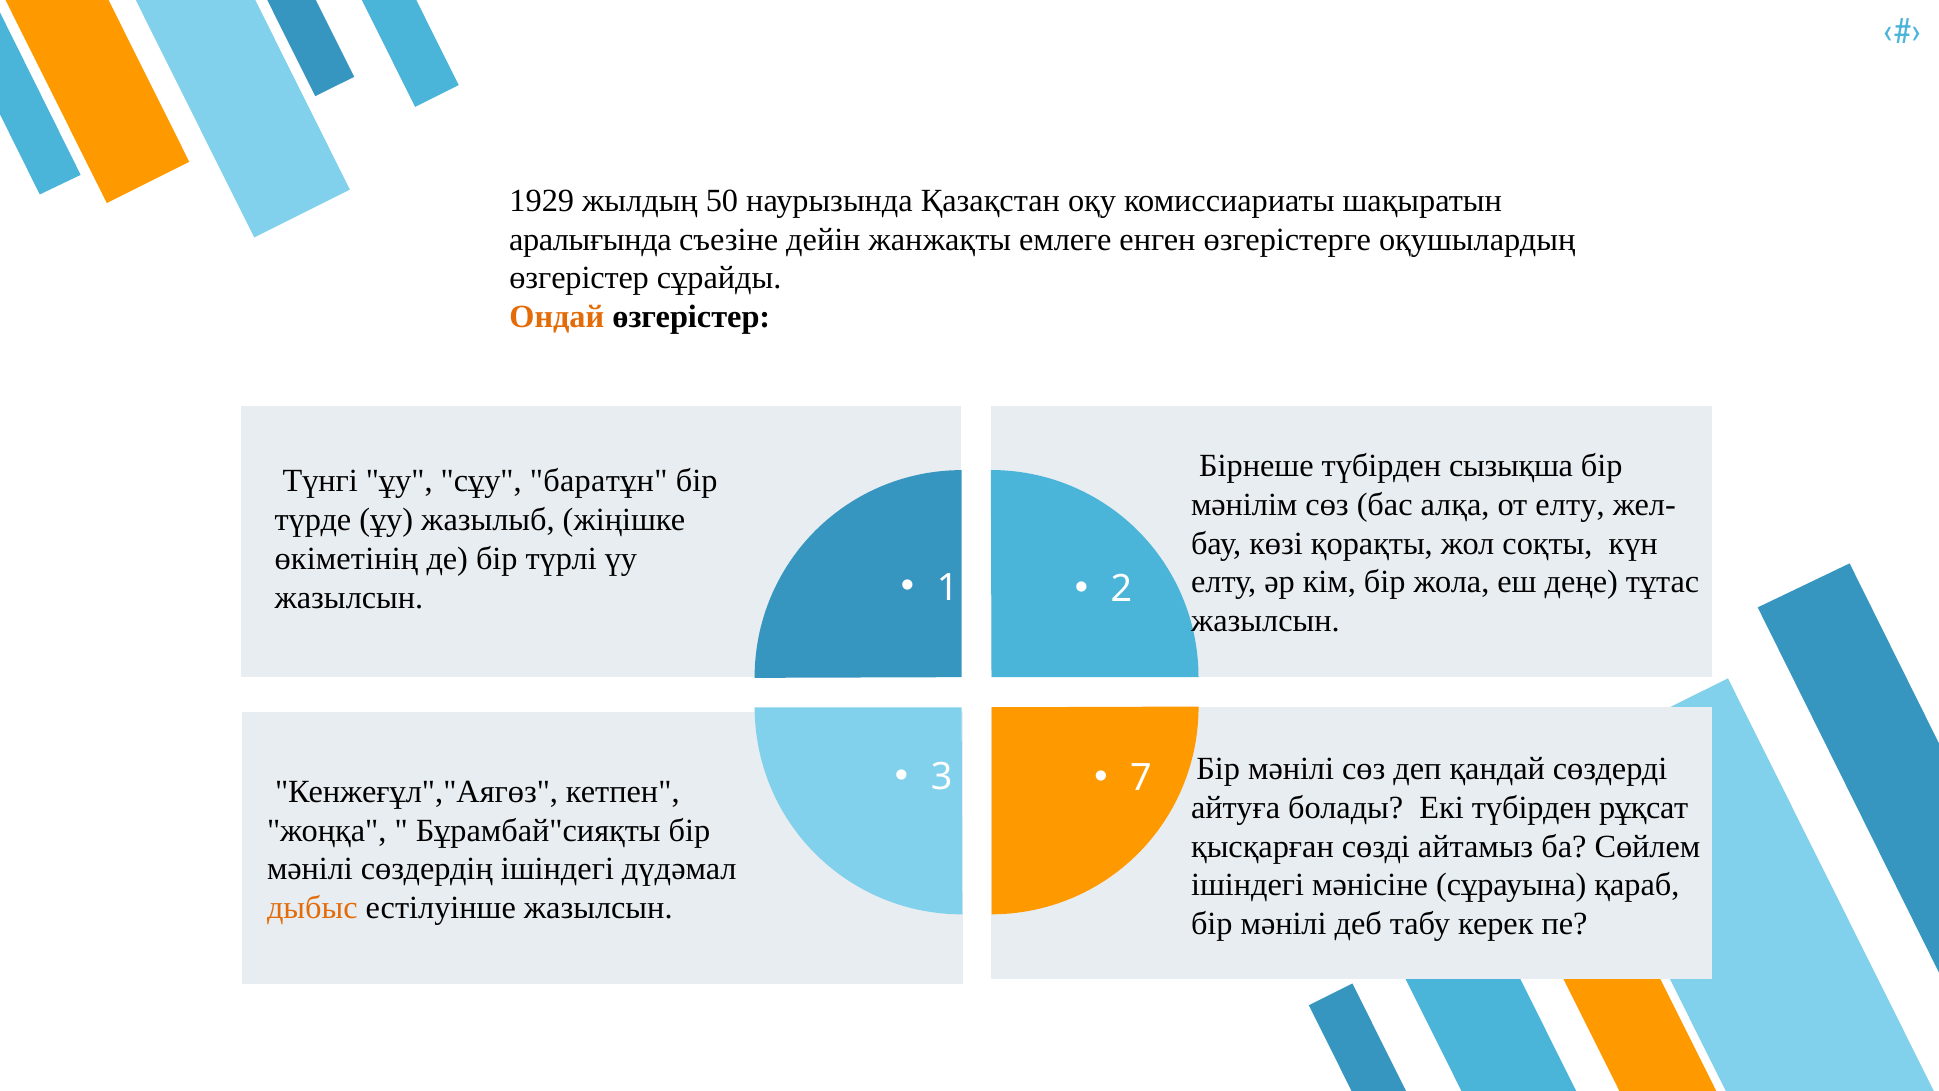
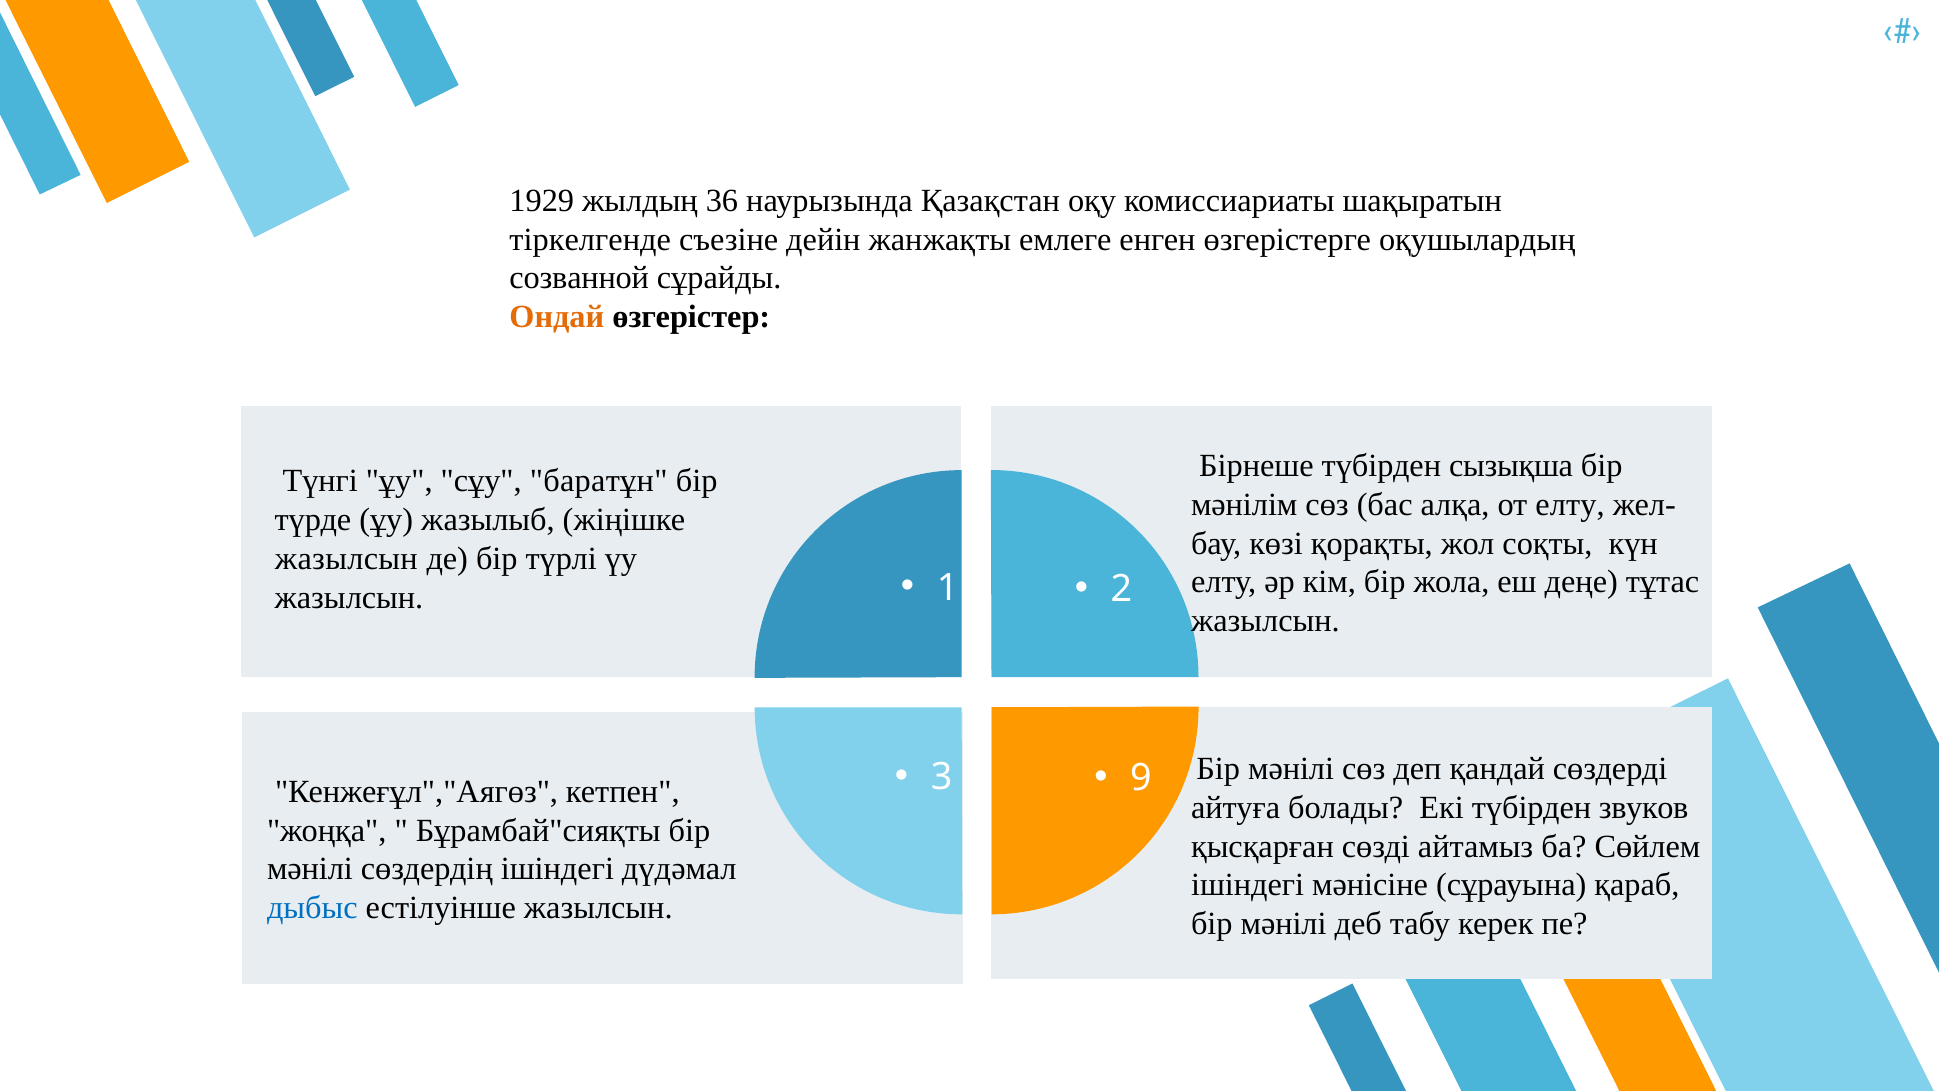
50: 50 -> 36 (722, 201)
аралығында: аралығында -> тіркелгенде (590, 239)
өзгерістер: өзгерістер -> созванной (579, 278)
өкіметінің: өкіметінің -> жазылсын (346, 558)
7: 7 -> 9 (1141, 778)
рұқсат: рұқсат -> звуков (1644, 807)
дыбыс colour: orange -> blue (312, 908)
